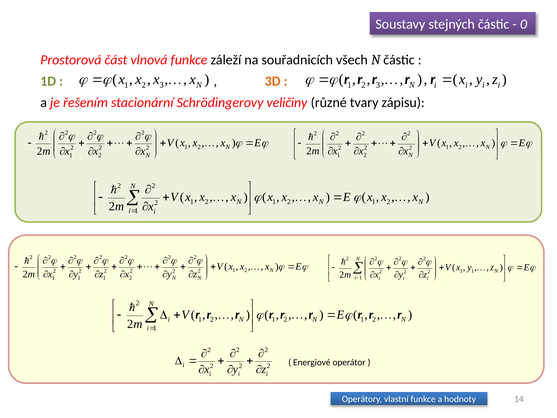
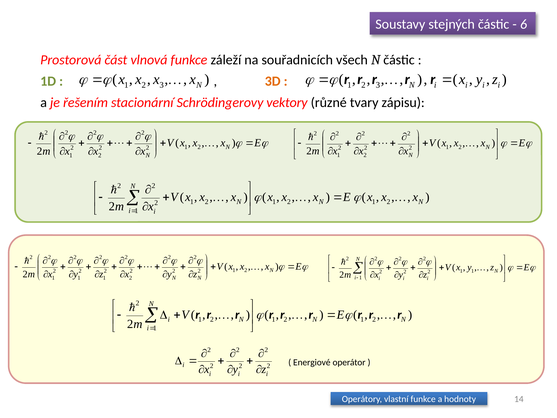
0: 0 -> 6 (524, 24)
veličiny: veličiny -> vektory (287, 103)
